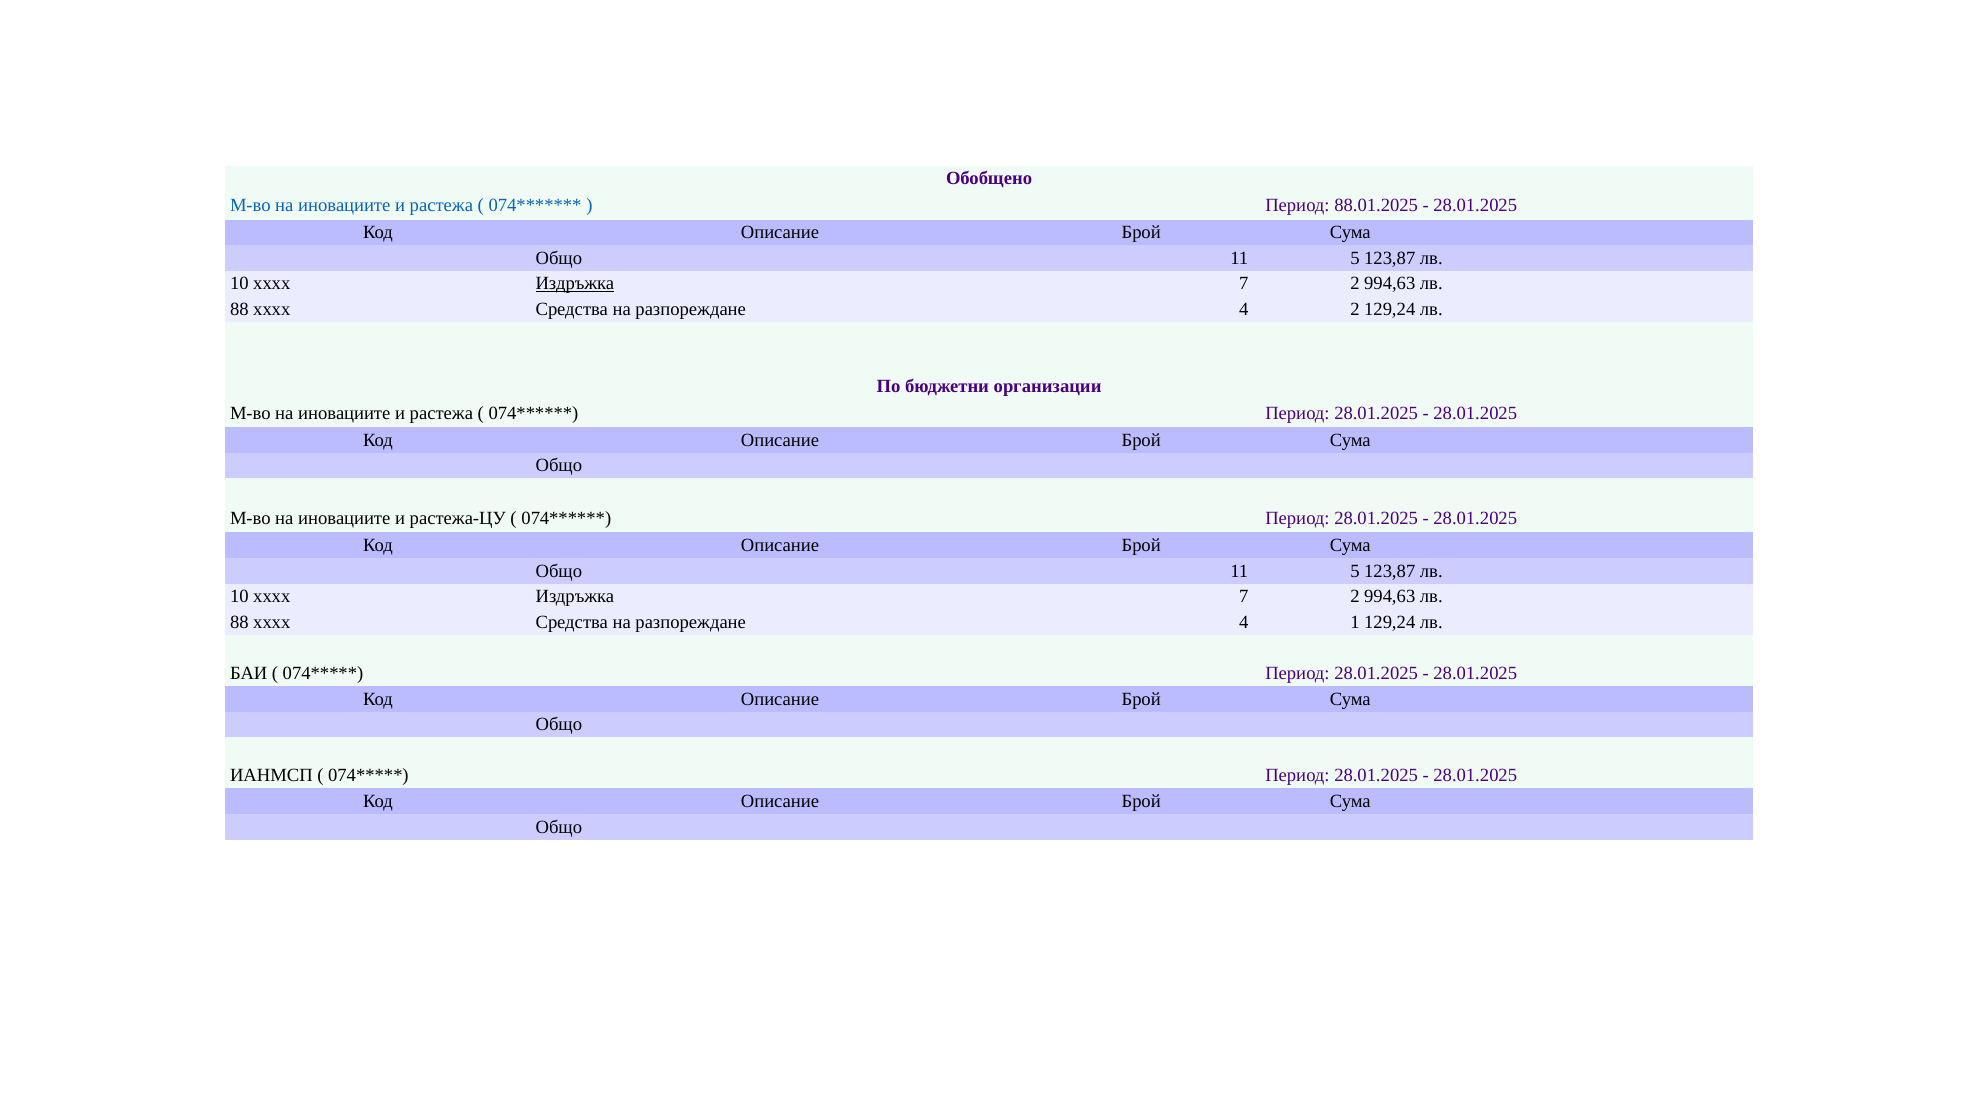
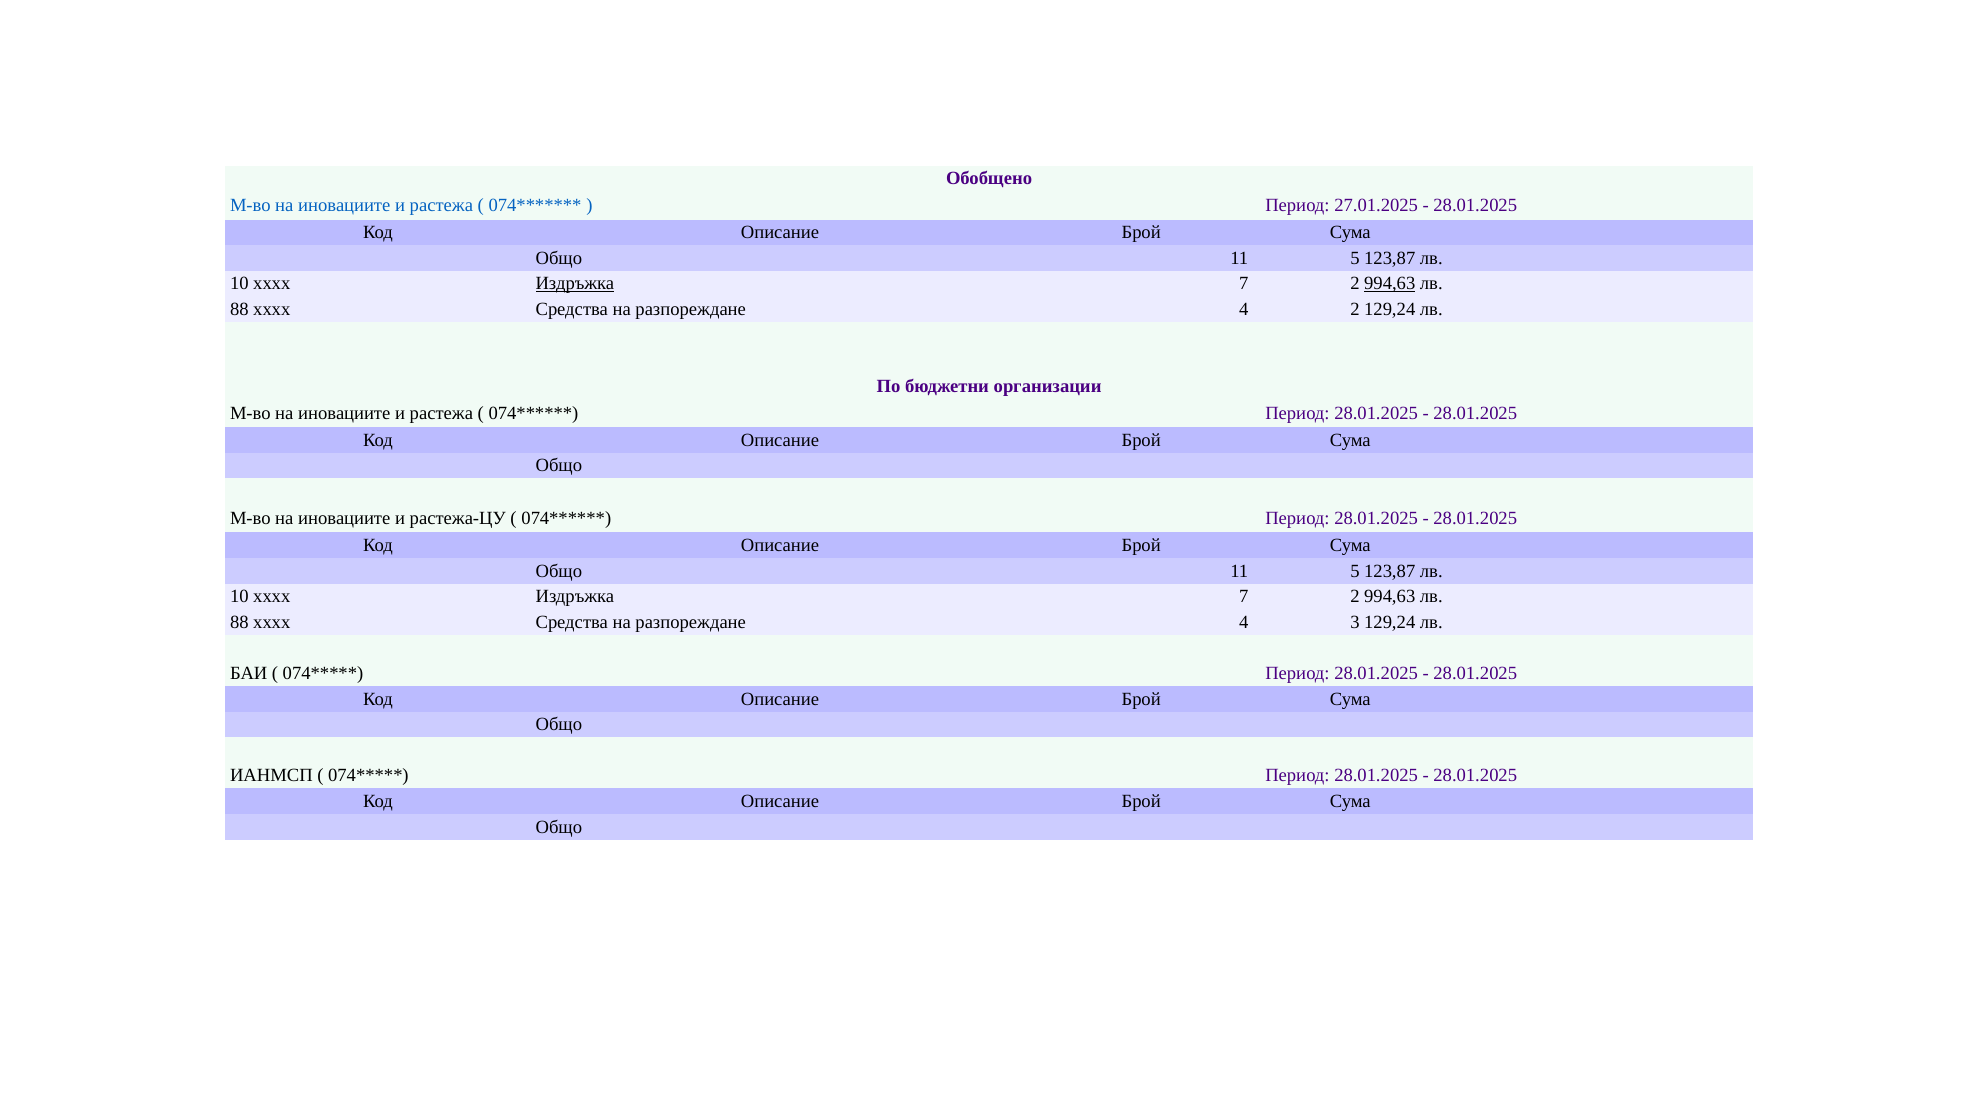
88.01.2025: 88.01.2025 -> 27.01.2025 (1376, 206)
994,63 underline: none -> present (1390, 284)
1: 1 -> 3 (1355, 622)
